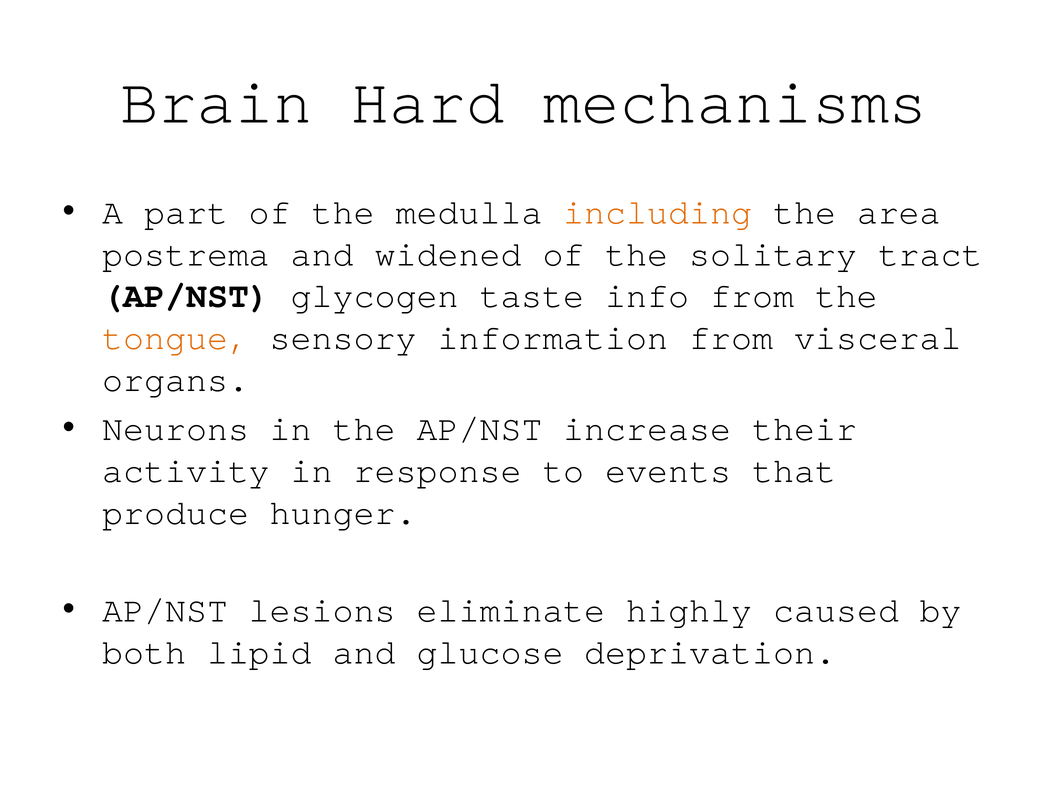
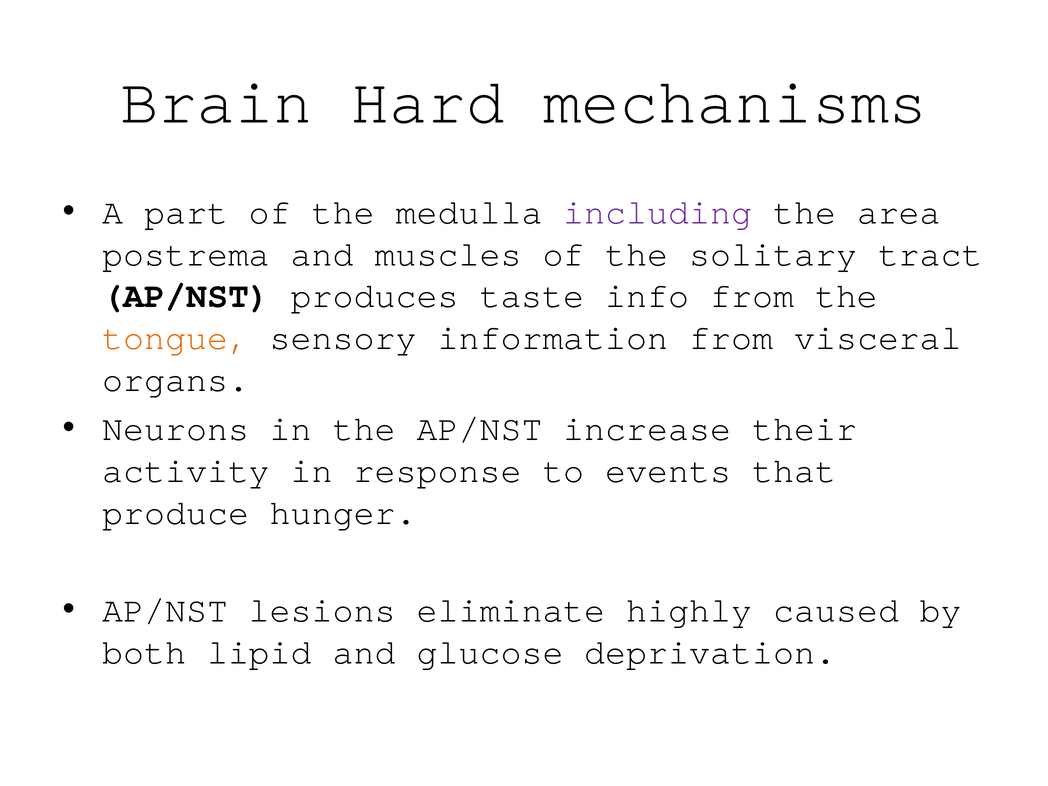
including colour: orange -> purple (658, 212)
widened: widened -> muscles (448, 254)
glycogen: glycogen -> produces (375, 296)
